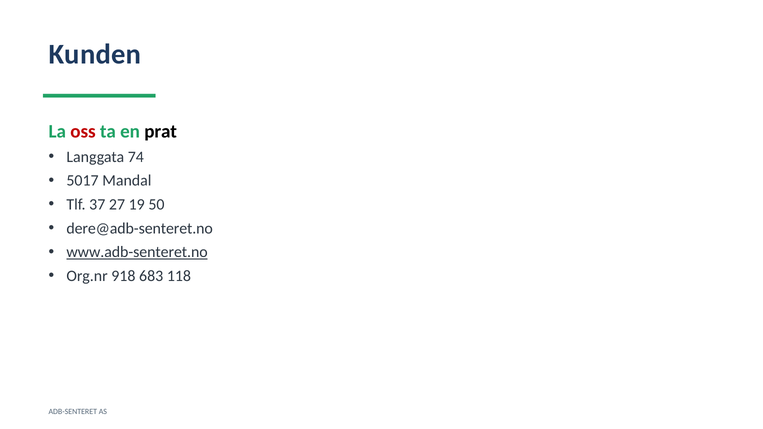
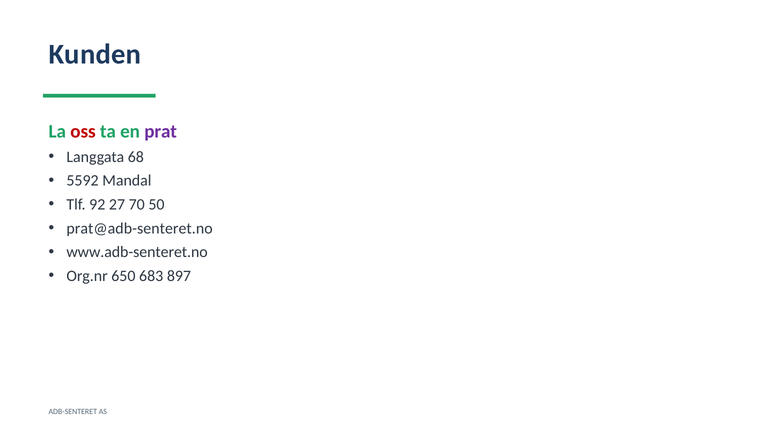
prat colour: black -> purple (161, 131)
74: 74 -> 68 (136, 157)
5017: 5017 -> 5592 (83, 181)
37: 37 -> 92 (97, 205)
19: 19 -> 70 (137, 205)
dere@adb-senteret.no: dere@adb-senteret.no -> prat@adb-senteret.no (140, 228)
www.adb-senteret.no underline: present -> none (137, 252)
918: 918 -> 650 (123, 276)
118: 118 -> 897 (179, 276)
